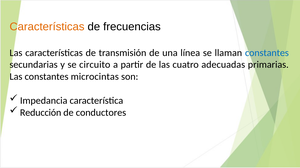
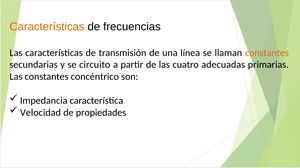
constantes colour: blue -> orange (267, 53)
microcintas: microcintas -> concéntrico (95, 77)
Reducción: Reducción -> Velocidad (41, 113)
conductores: conductores -> propiedades (101, 113)
